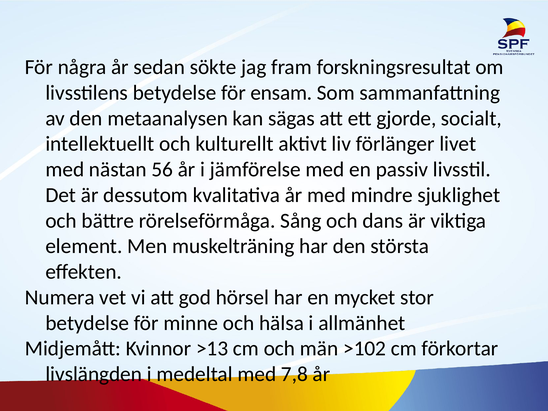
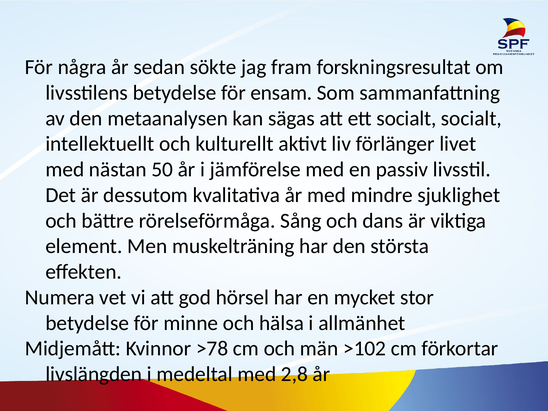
ett gjorde: gjorde -> socialt (406, 118)
56: 56 -> 50 (162, 170)
>13: >13 -> >78 (212, 349)
7,8: 7,8 -> 2,8 (294, 374)
